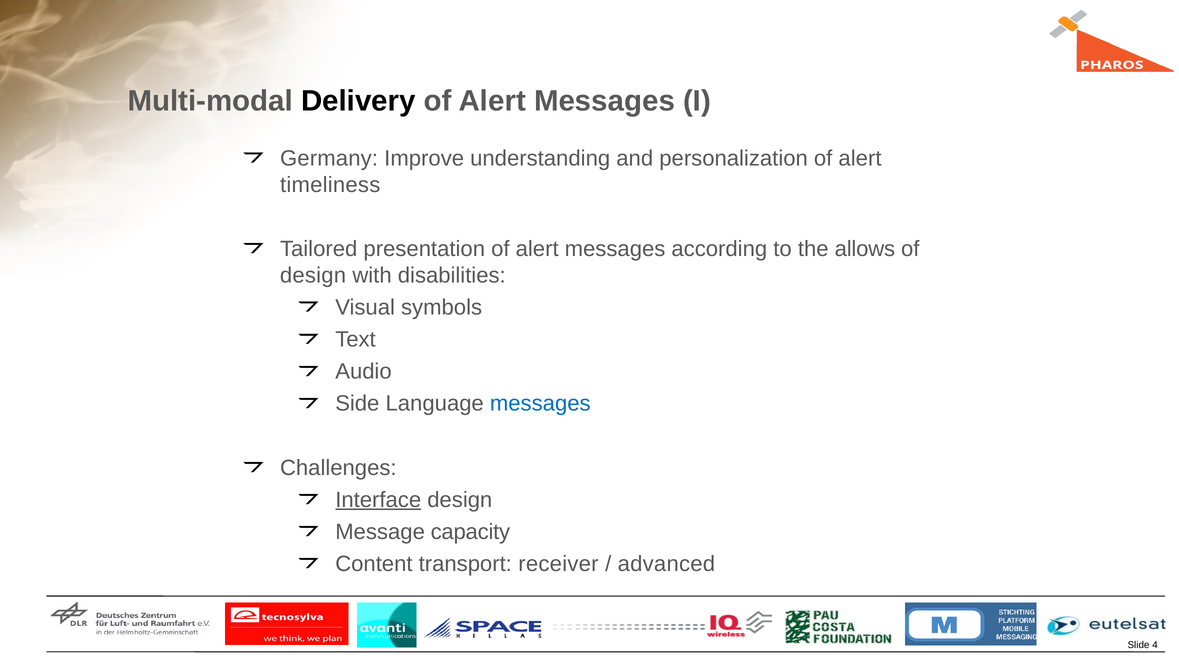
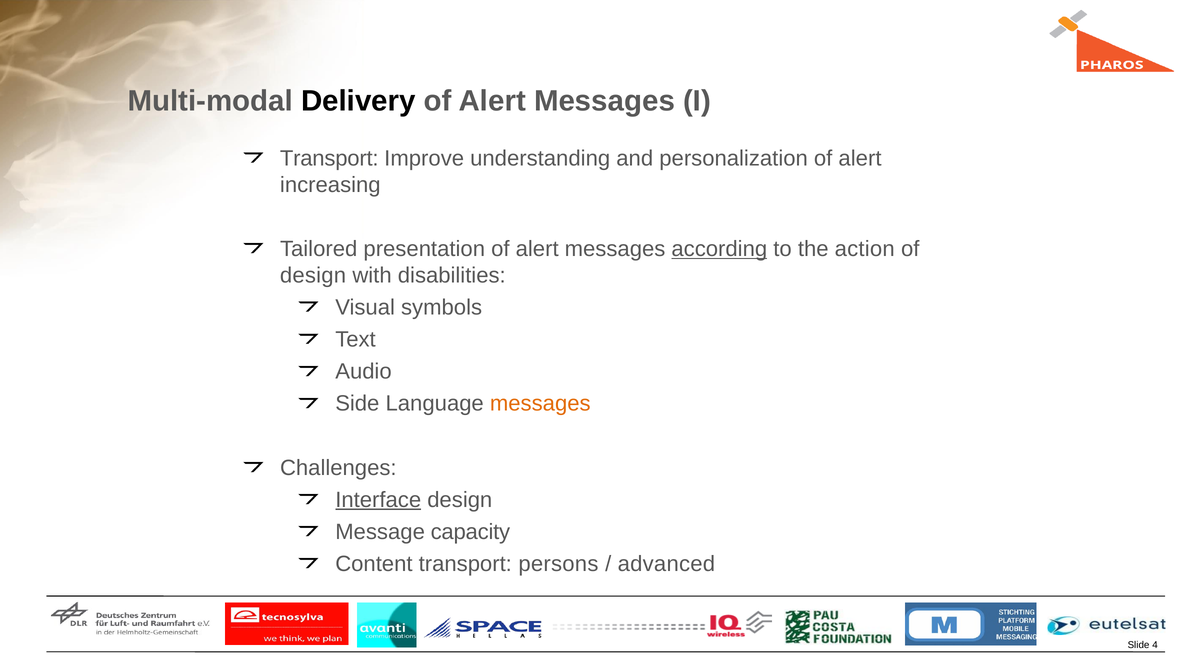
Germany: Germany -> Transport (329, 158)
timeliness: timeliness -> increasing (330, 185)
according underline: none -> present (719, 249)
allows: allows -> action (865, 249)
messages colour: blue -> orange (540, 404)
receiver: receiver -> persons (558, 564)
